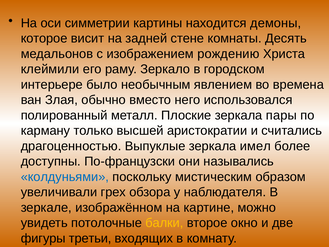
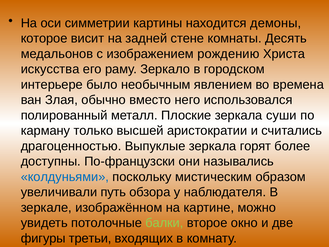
клеймили: клеймили -> искусства (50, 69)
пары: пары -> суши (281, 115)
имел: имел -> горят (255, 146)
грех: грех -> путь (113, 192)
балки colour: yellow -> light green (164, 223)
